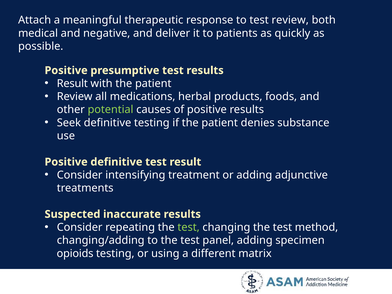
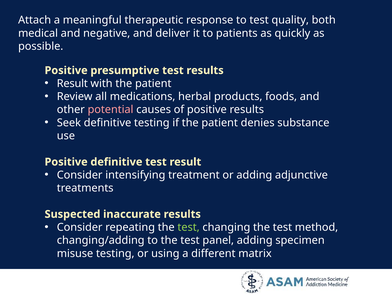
test review: review -> quality (290, 20)
potential colour: light green -> pink (111, 110)
opioids: opioids -> misuse (75, 253)
